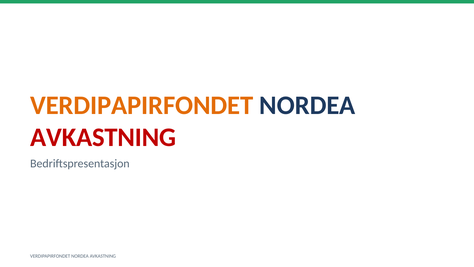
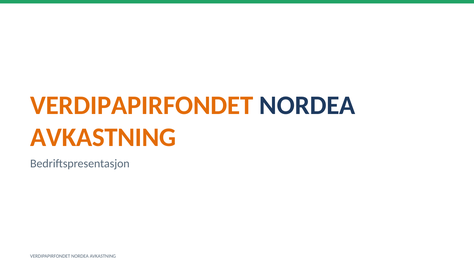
AVKASTNING colour: red -> orange (103, 137)
